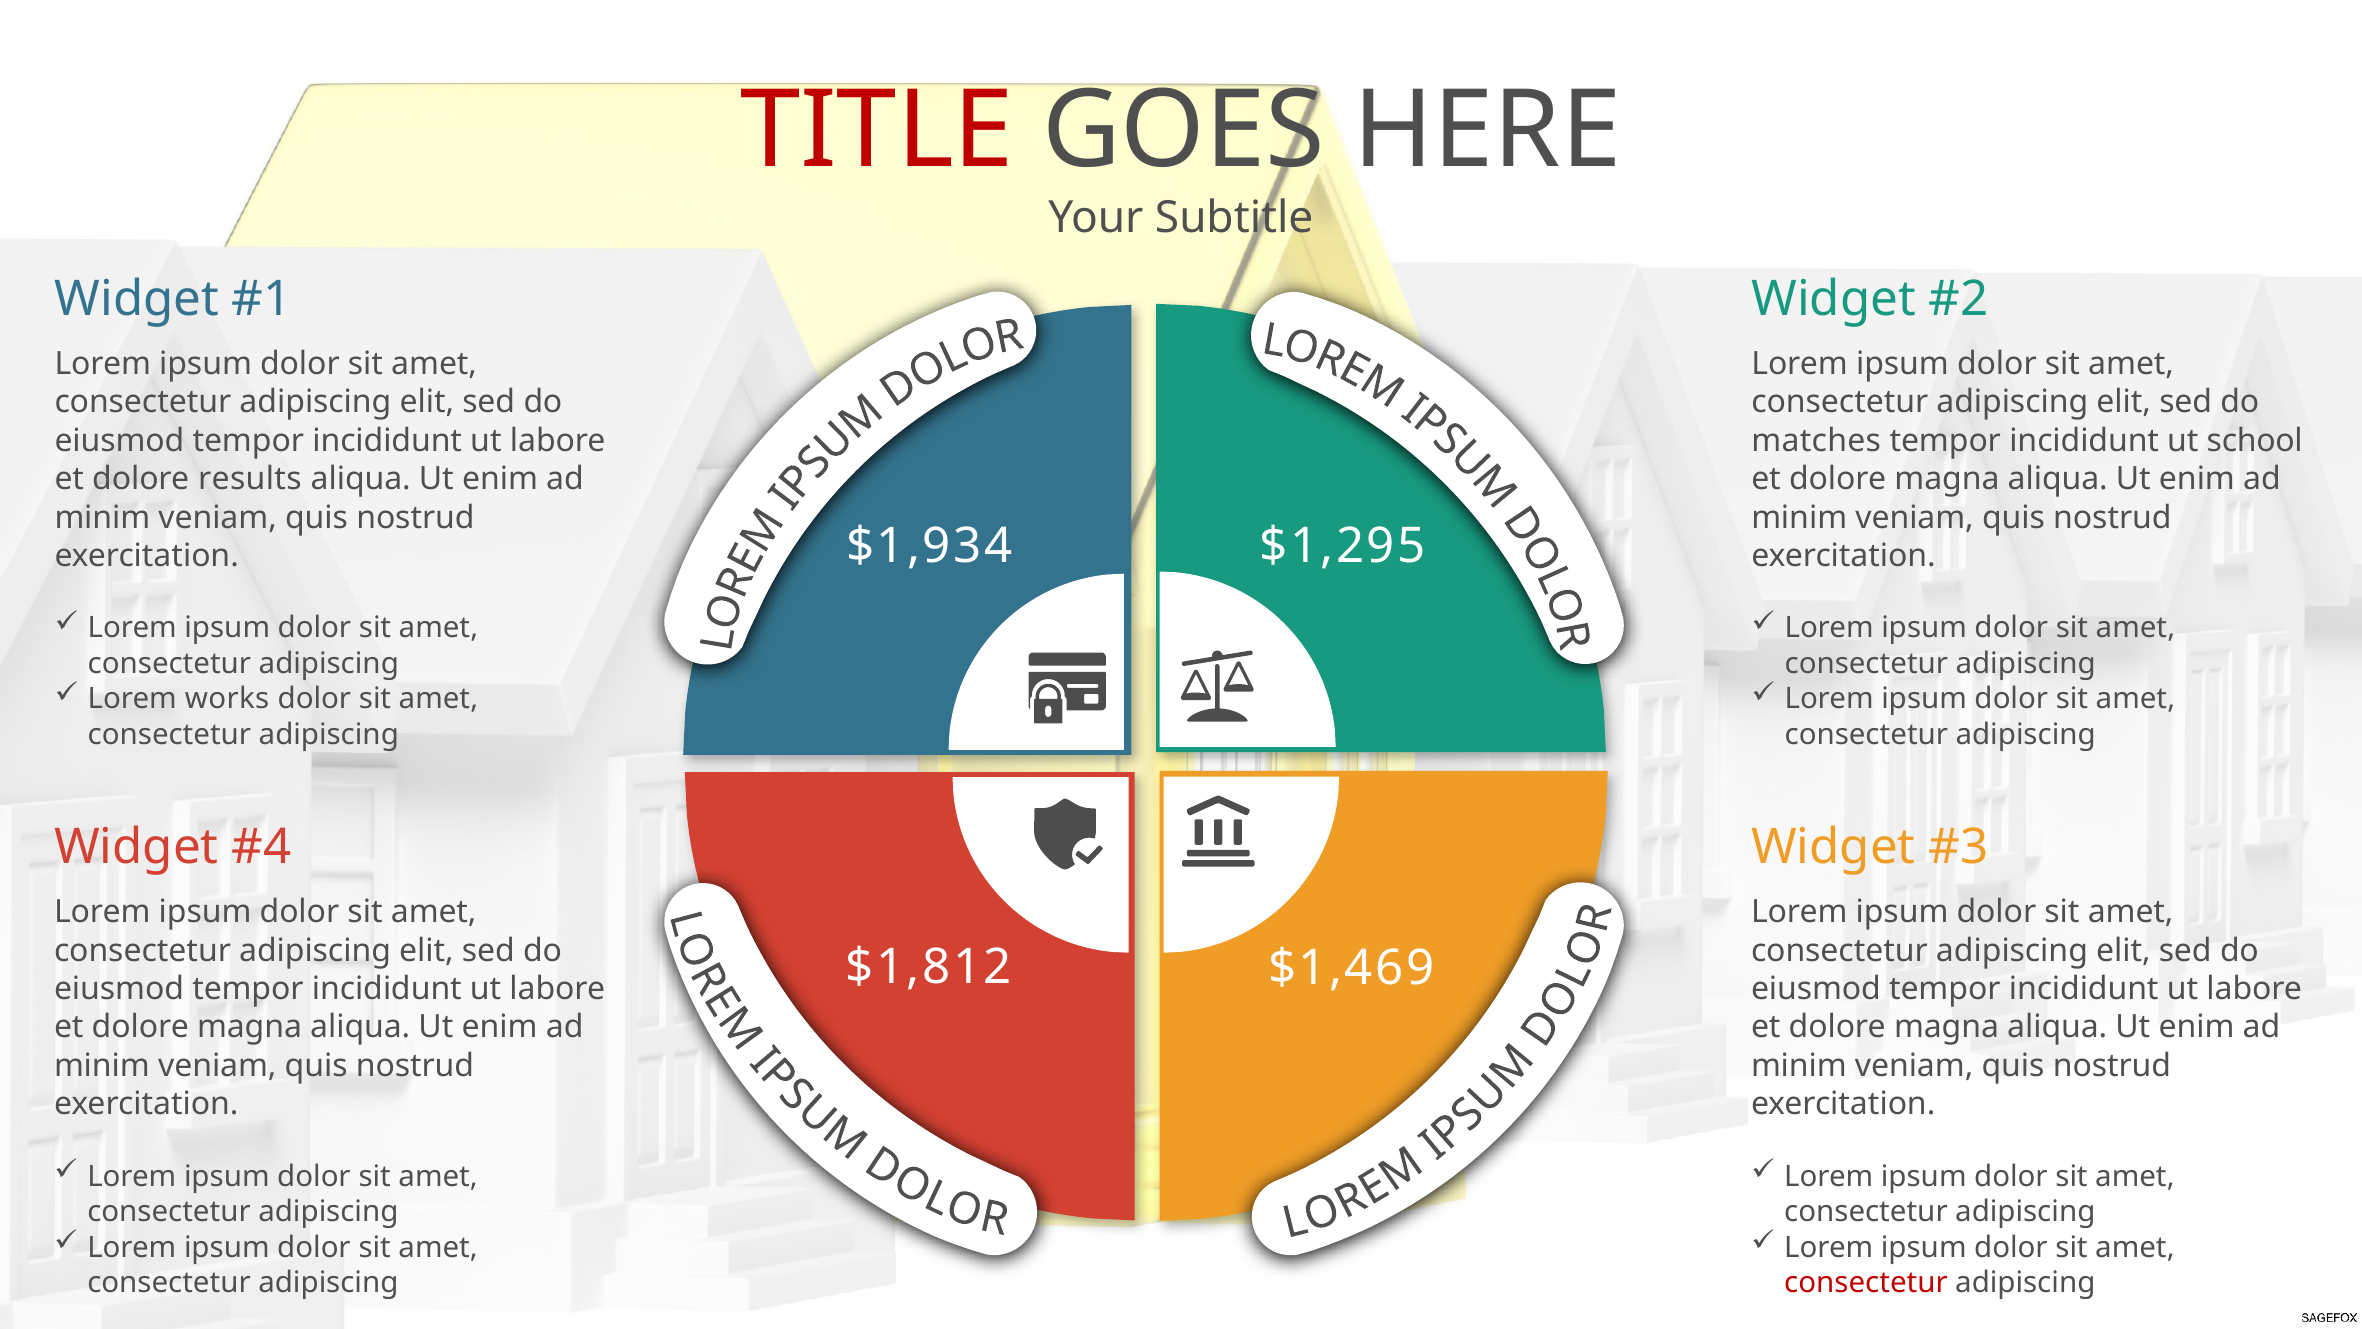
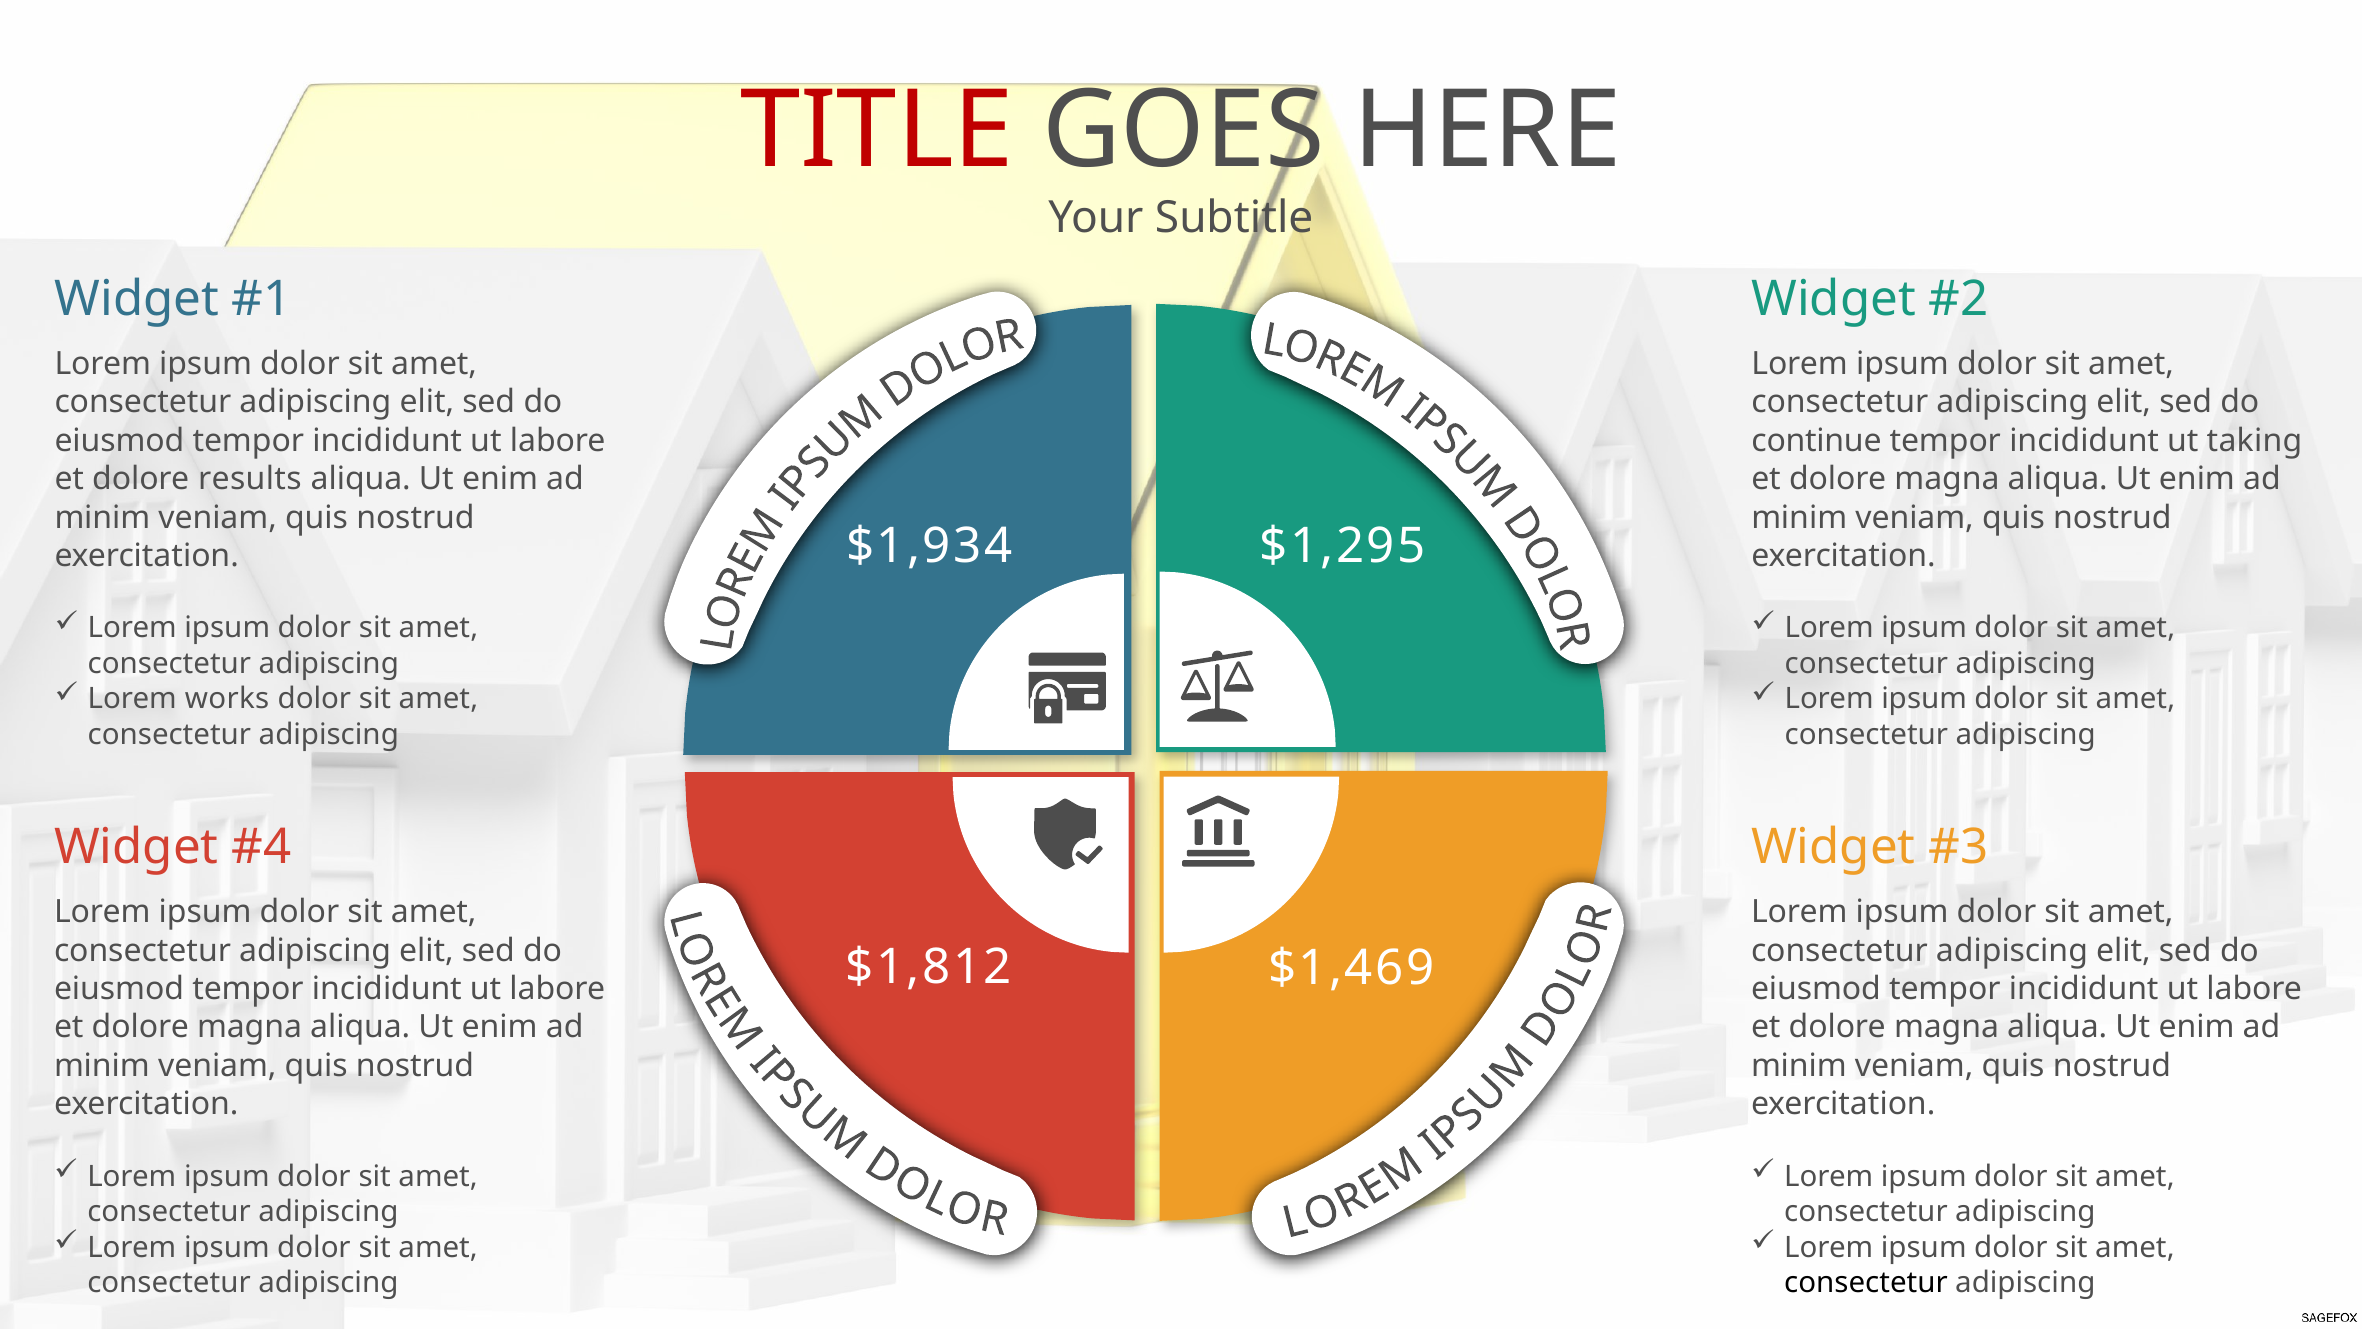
matches: matches -> continue (1817, 441)
school: school -> taking (2254, 441)
consectetur colour: red -> black (1866, 1282)
